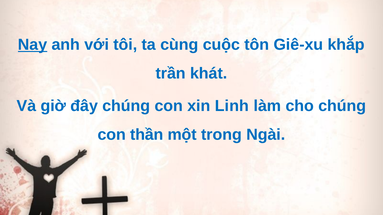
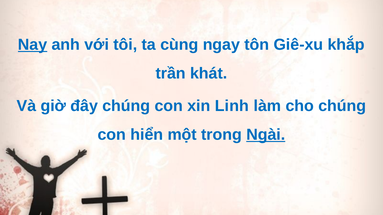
cuộc: cuộc -> ngay (221, 45)
thần: thần -> hiển (147, 135)
Ngài underline: none -> present (266, 135)
